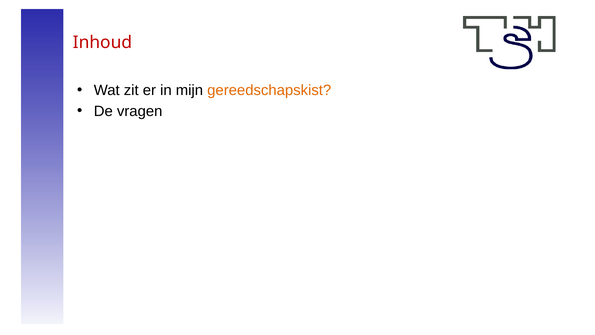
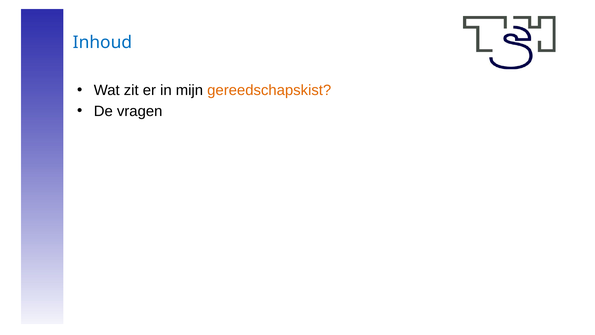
Inhoud colour: red -> blue (103, 42)
